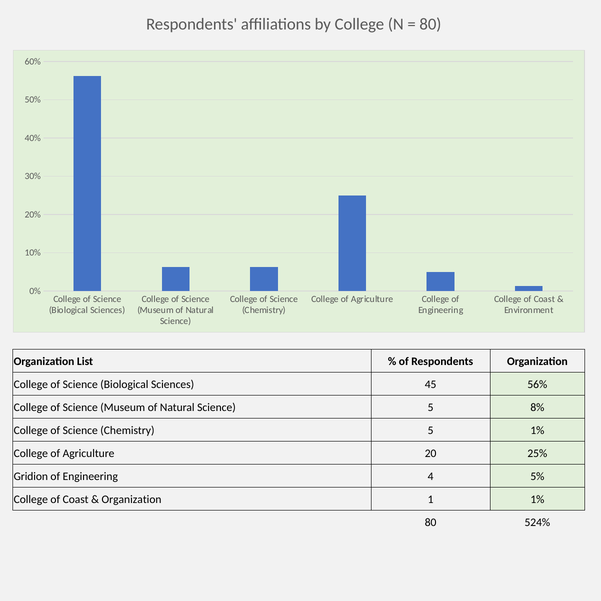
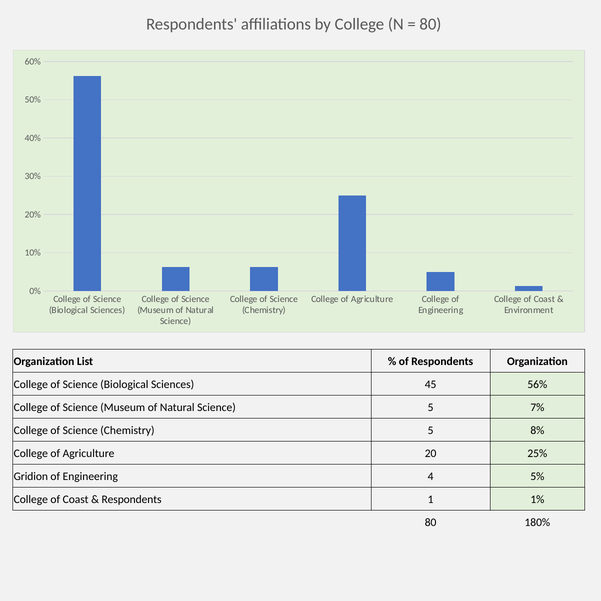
8%: 8% -> 7% (537, 407)
5 1%: 1% -> 8% (537, 430)
Organization: Organization -> Respondents (132, 499)
524%: 524% -> 180% (537, 522)
